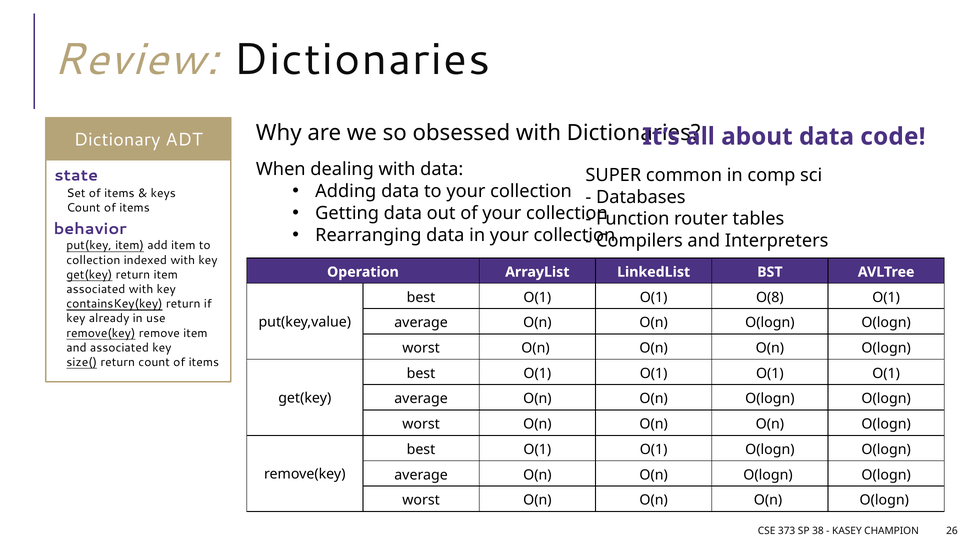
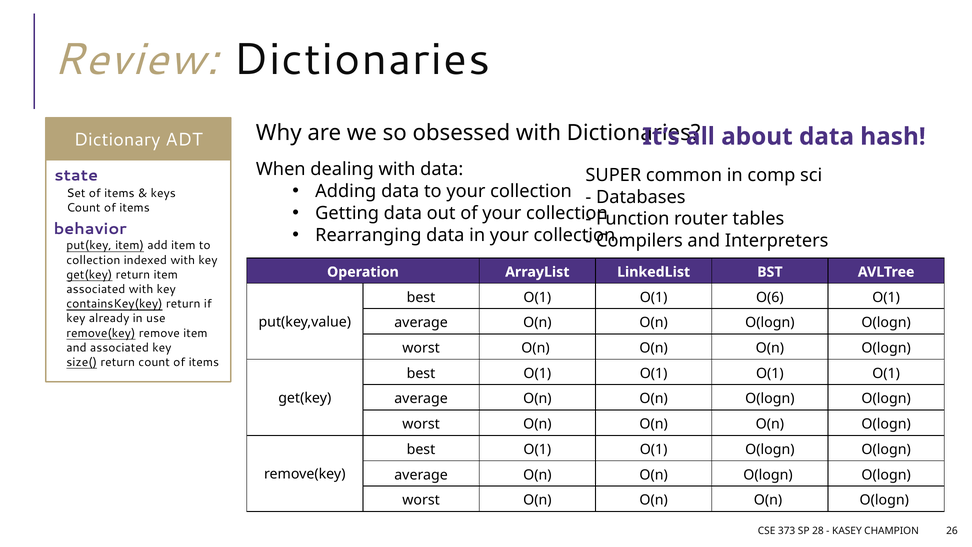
code: code -> hash (893, 137)
O(8: O(8 -> O(6 (770, 297)
38: 38 -> 28 (818, 531)
